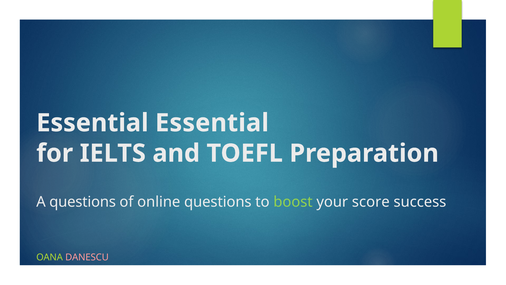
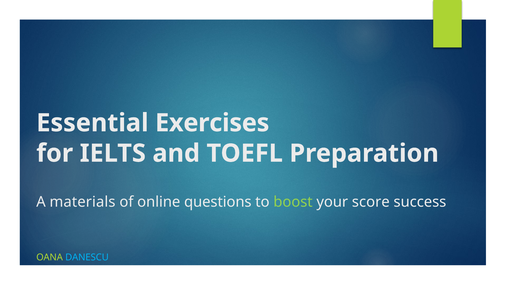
Essential Essential: Essential -> Exercises (212, 123)
A questions: questions -> materials (82, 202)
DANESCU colour: pink -> light blue (87, 257)
